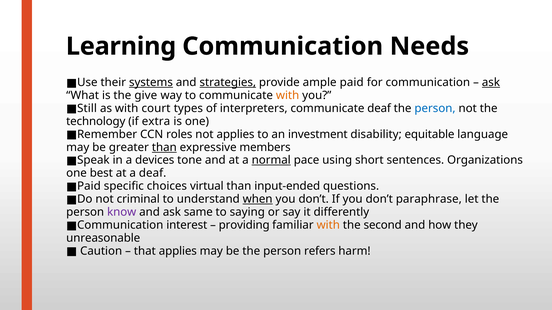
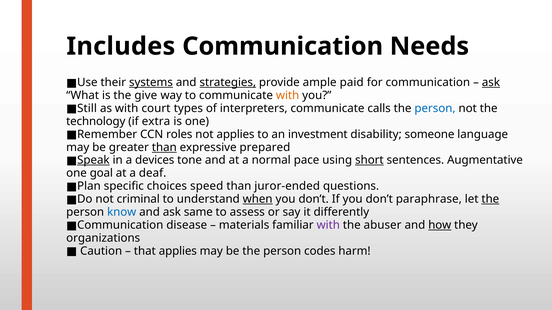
Learning: Learning -> Includes (121, 46)
communicate deaf: deaf -> calls (379, 109)
equitable: equitable -> someone (430, 134)
members: members -> prepared (265, 147)
Speak underline: none -> present (93, 160)
normal underline: present -> none (271, 160)
short underline: none -> present (369, 160)
Organizations: Organizations -> Augmentative (485, 160)
best: best -> goal (101, 173)
Paid: Paid -> Plan (89, 186)
virtual: virtual -> speed (207, 186)
input-ended: input-ended -> juror-ended (287, 186)
the underline: none -> present (490, 199)
know colour: purple -> blue (122, 212)
saying: saying -> assess (247, 212)
interest: interest -> disease (187, 225)
providing: providing -> materials (244, 225)
with colour: orange -> purple (328, 225)
second: second -> abuser (383, 225)
how underline: none -> present (440, 225)
unreasonable: unreasonable -> organizations (103, 238)
refers: refers -> codes (320, 251)
